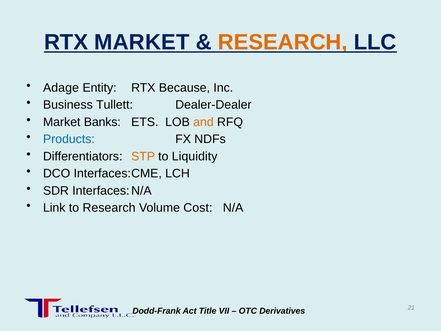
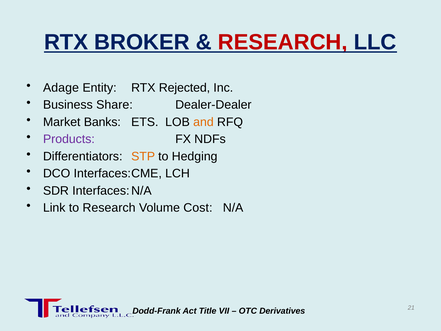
RTX MARKET: MARKET -> BROKER (142, 42)
RESEARCH colour: orange -> red (283, 42)
Because: Because -> Rejected (185, 88)
Tullett: Tullett -> Share (114, 105)
Products colour: blue -> purple (69, 139)
Liquidity: Liquidity -> Hedging (195, 156)
